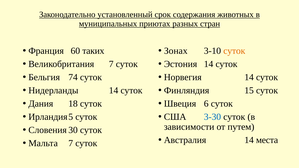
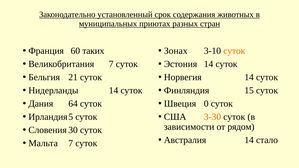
74: 74 -> 21 (73, 77)
18: 18 -> 64 (73, 104)
6: 6 -> 0 (206, 104)
3-30 colour: blue -> orange (212, 117)
путем: путем -> рядом (241, 127)
места: места -> стало (267, 140)
